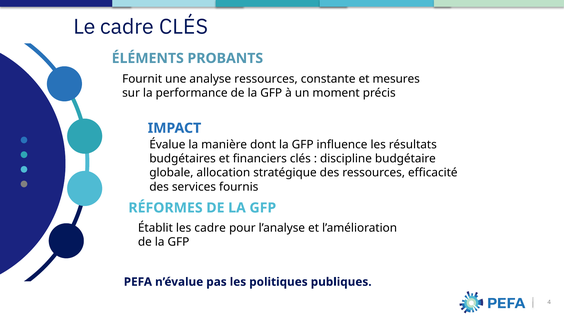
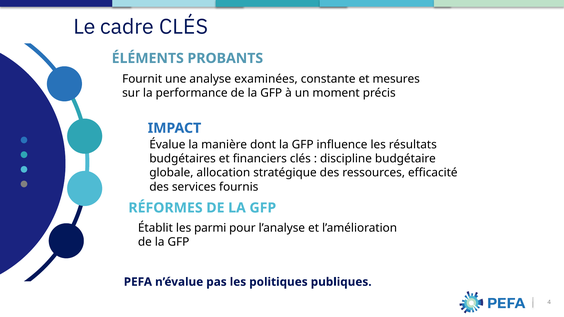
analyse ressources: ressources -> examinées (266, 79)
les cadre: cadre -> parmi (210, 228)
